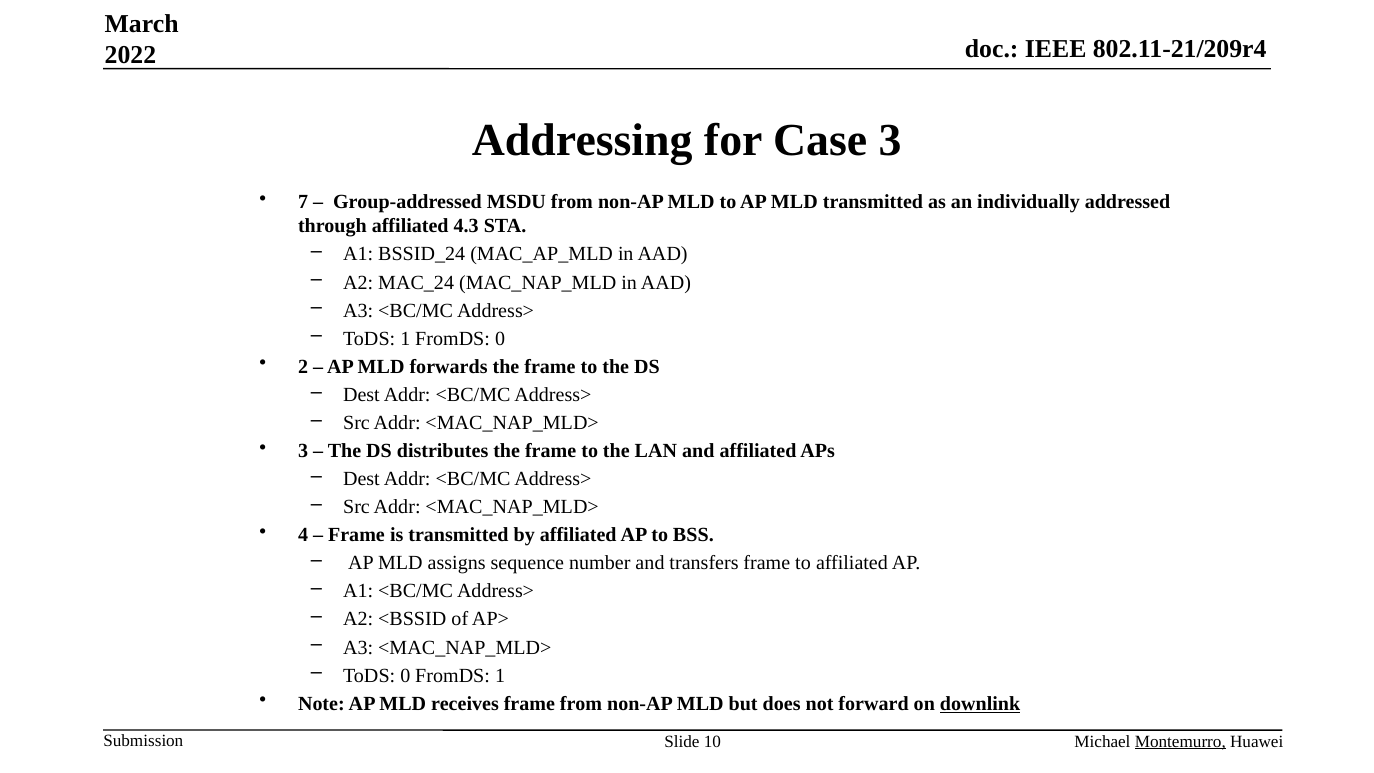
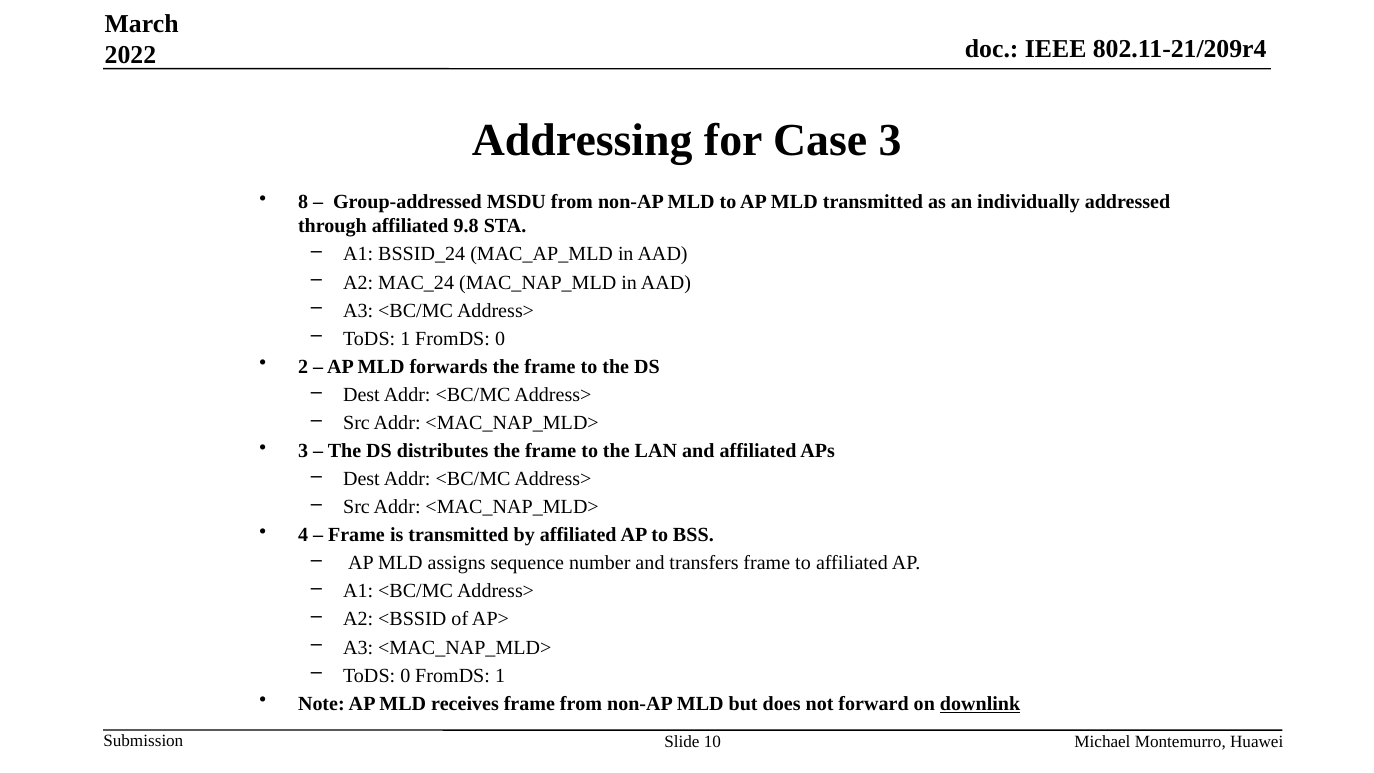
7: 7 -> 8 (303, 202)
4.3: 4.3 -> 9.8 (466, 226)
Montemurro underline: present -> none (1180, 741)
